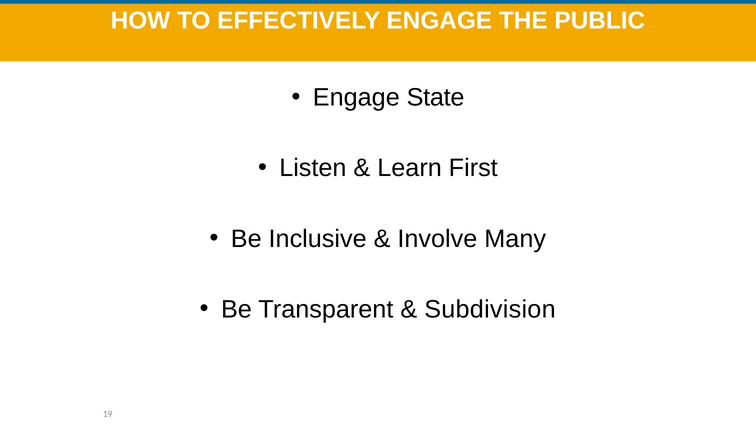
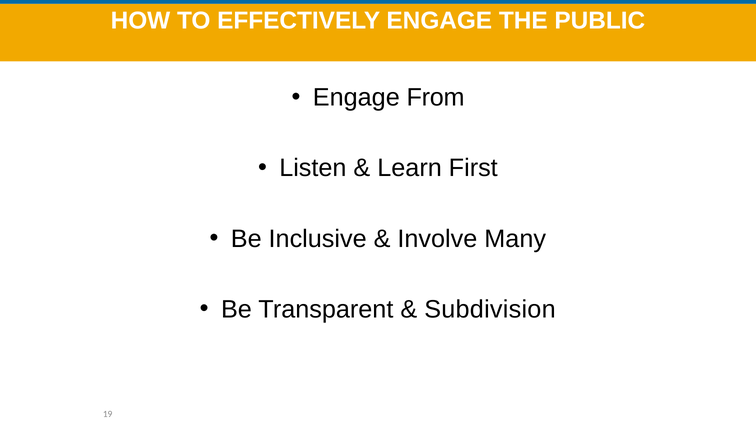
State: State -> From (436, 98)
